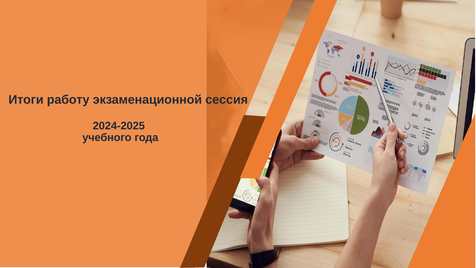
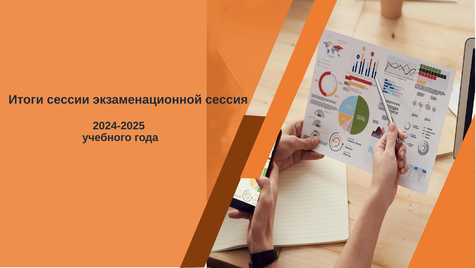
работу: работу -> сессии (68, 100)
